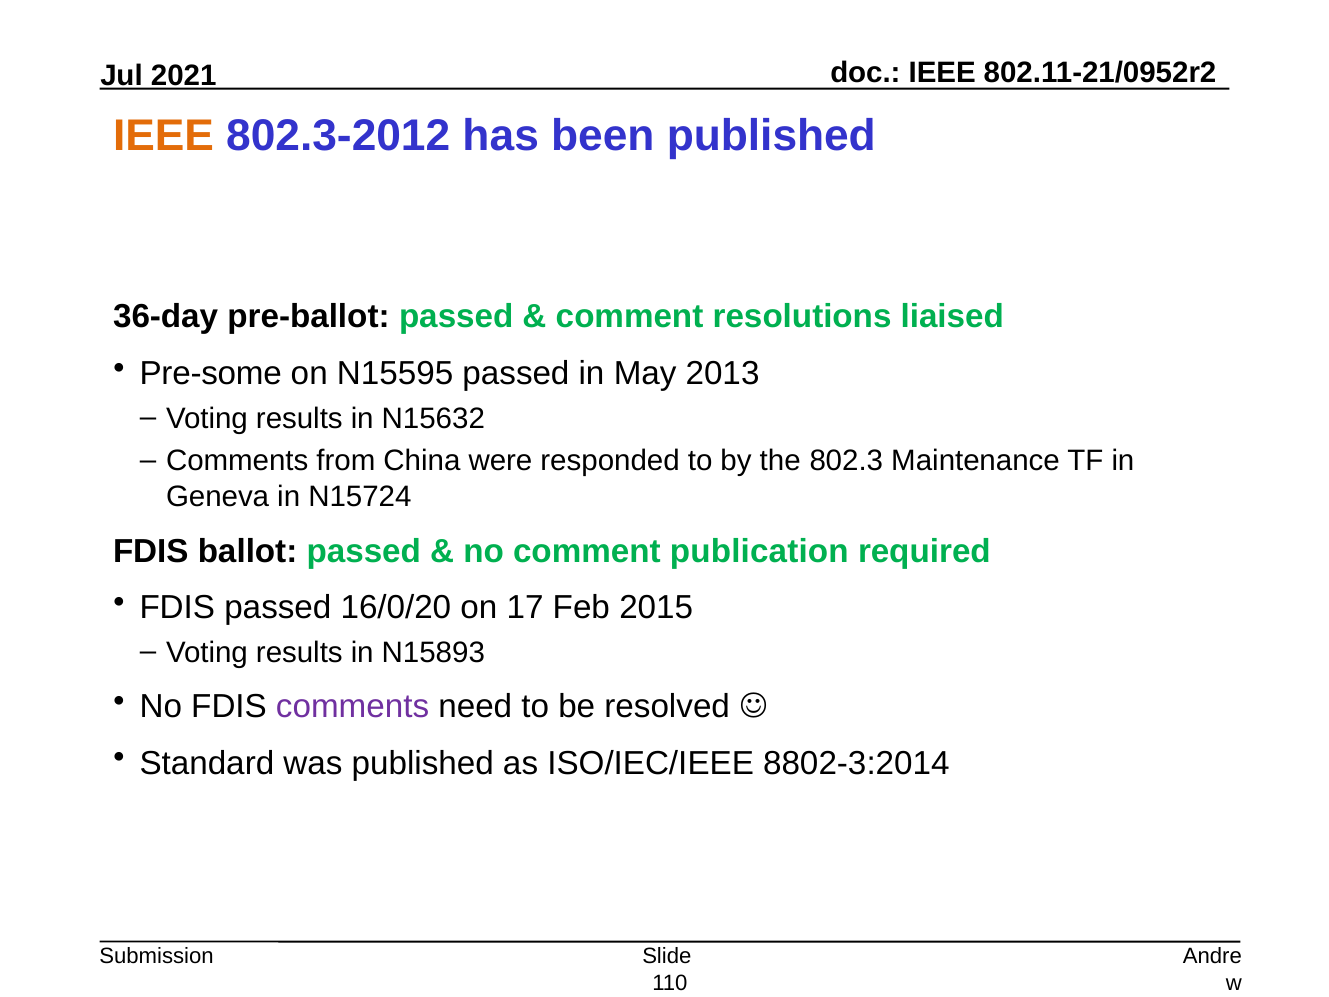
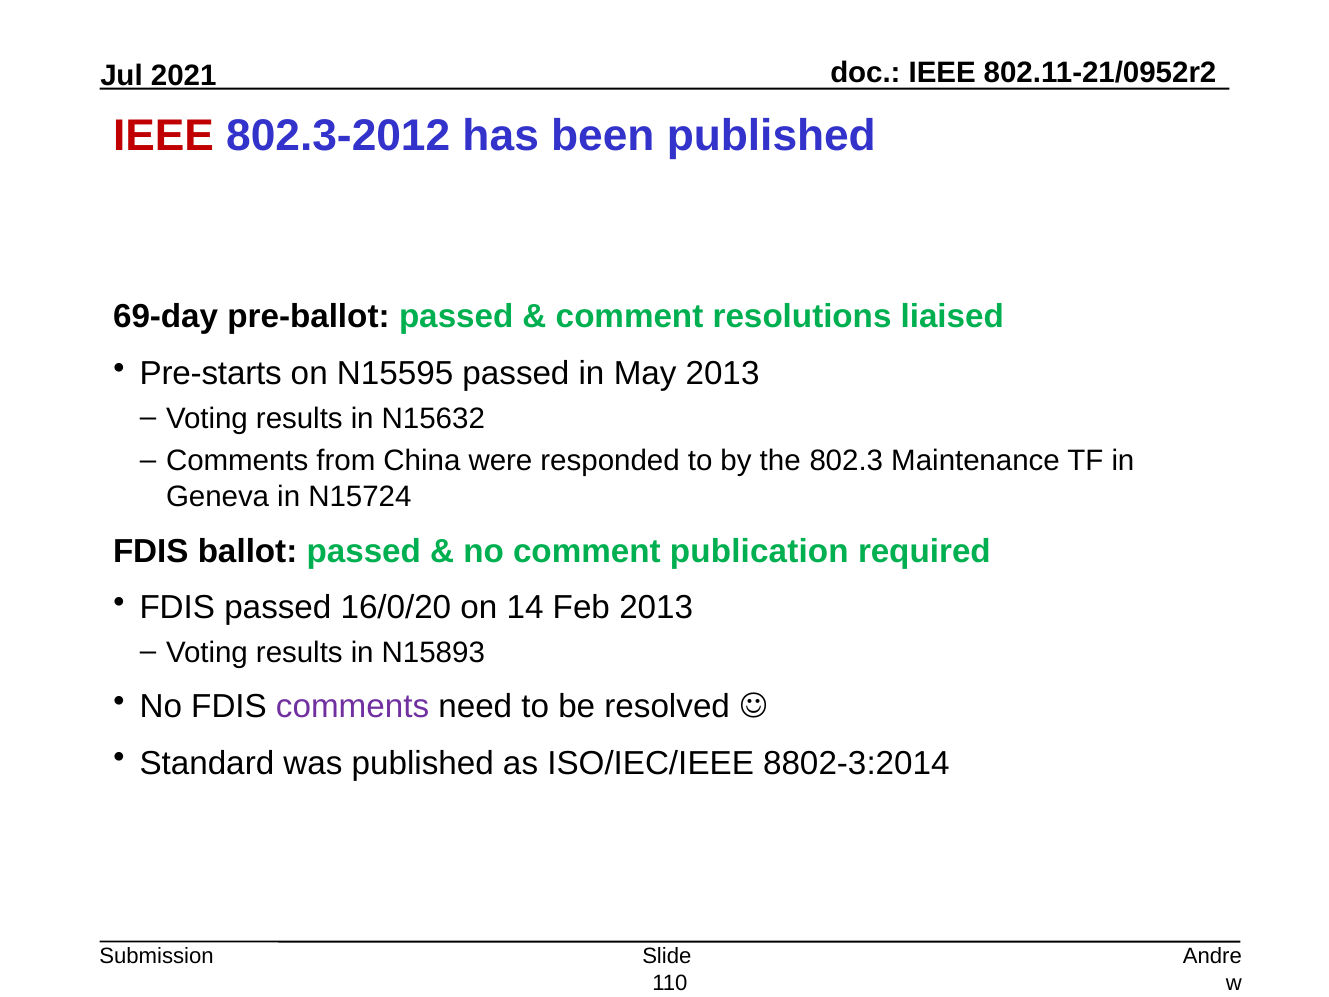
IEEE colour: orange -> red (163, 136)
36-day: 36-day -> 69-day (166, 317)
Pre-some: Pre-some -> Pre-starts (211, 373)
17: 17 -> 14 (525, 607)
Feb 2015: 2015 -> 2013 (656, 607)
